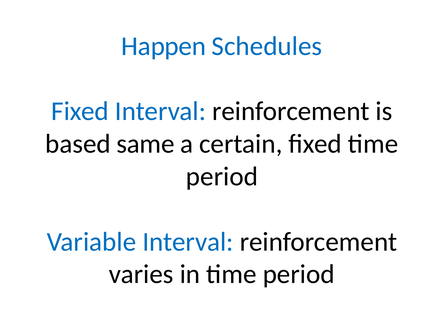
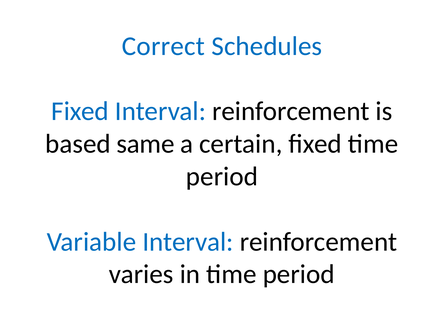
Happen: Happen -> Correct (163, 46)
